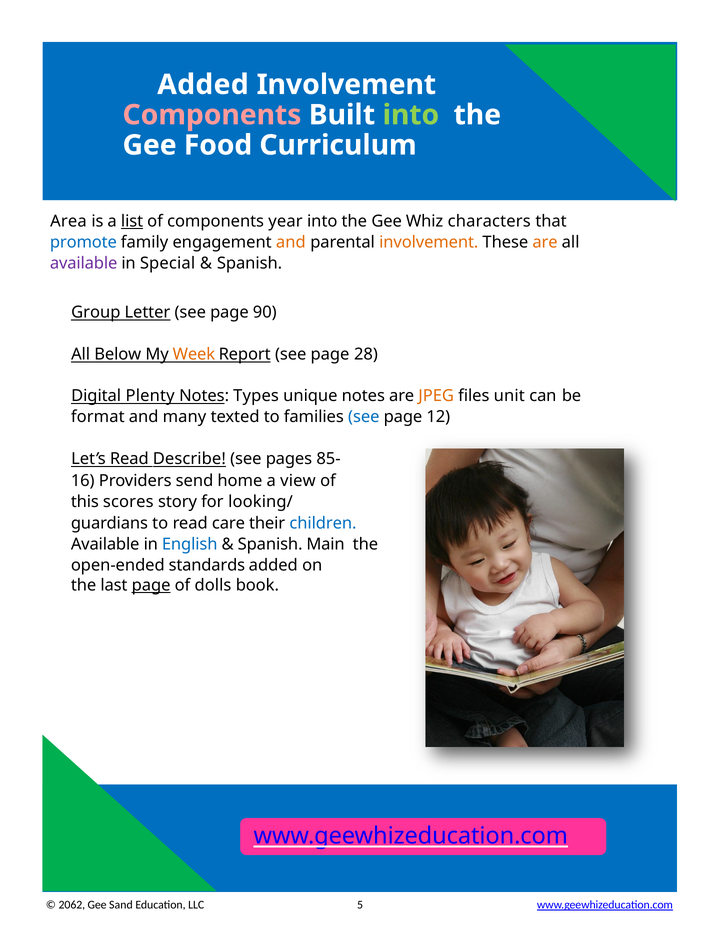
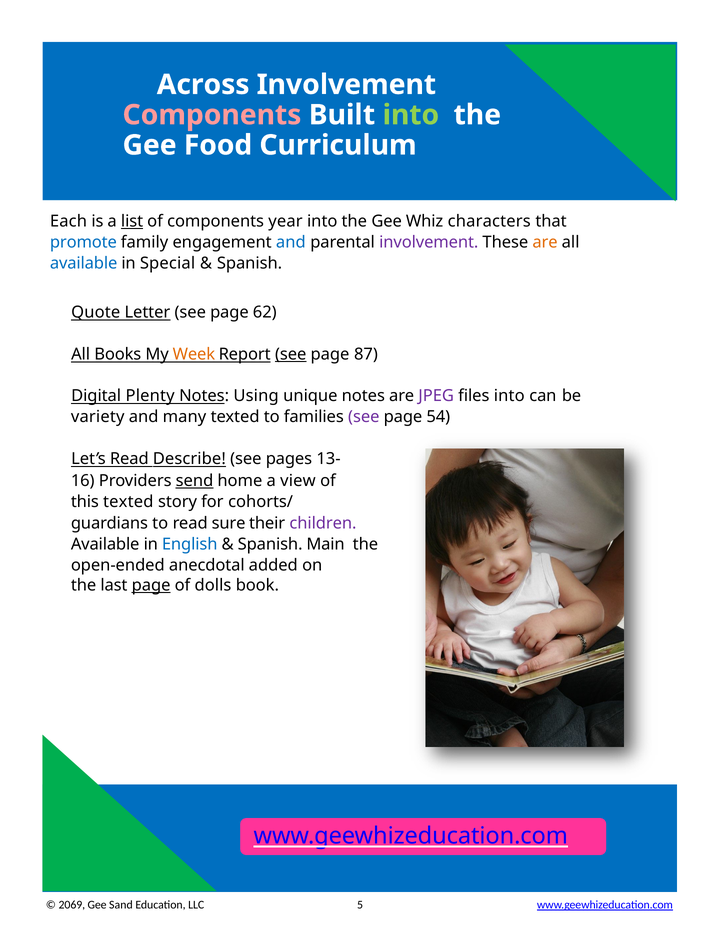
Added: Added -> Across (203, 85)
Area: Area -> Each (68, 221)
and colour: orange -> blue (291, 242)
involvement colour: orange -> purple (429, 242)
available colour: purple -> blue (84, 263)
Group: Group -> Quote (96, 312)
90: 90 -> 62 (265, 312)
Below: Below -> Books (118, 354)
see underline: none -> present (291, 354)
28: 28 -> 87 (366, 354)
Types: Types -> Using (256, 396)
JPEG colour: orange -> purple (436, 396)
files unit: unit -> into (509, 396)
format: format -> variety (98, 417)
see colour: blue -> purple (364, 417)
12: 12 -> 54 (438, 417)
85-: 85- -> 13- (329, 459)
send underline: none -> present (195, 481)
this scores: scores -> texted (128, 502)
looking/: looking/ -> cohorts/ (261, 502)
care: care -> sure (229, 523)
children colour: blue -> purple (323, 523)
standards: standards -> anecdotal (207, 565)
2062: 2062 -> 2069 (72, 904)
